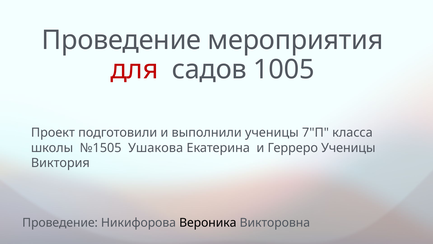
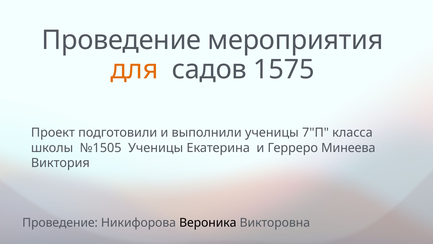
для colour: red -> orange (134, 69)
1005: 1005 -> 1575 (284, 69)
№1505 Ушакова: Ушакова -> Ученицы (156, 148)
Герреро Ученицы: Ученицы -> Минеева (348, 148)
